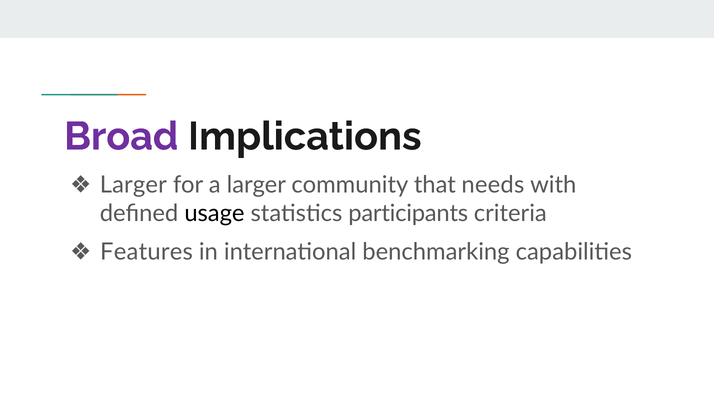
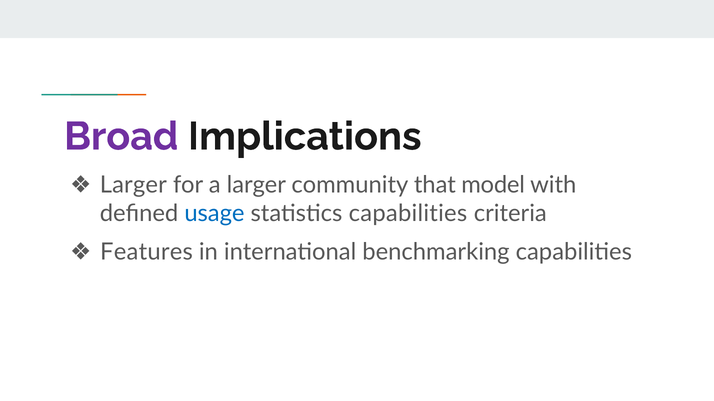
needs: needs -> model (493, 185)
usage colour: black -> blue (214, 214)
statistics participants: participants -> capabilities (408, 214)
